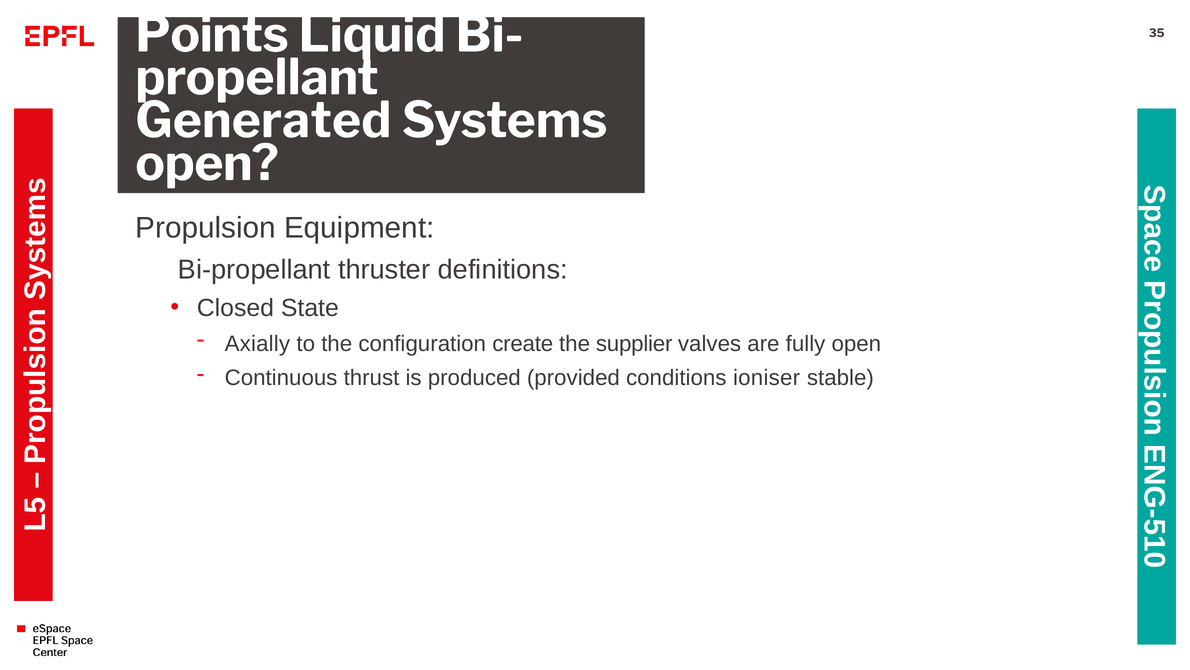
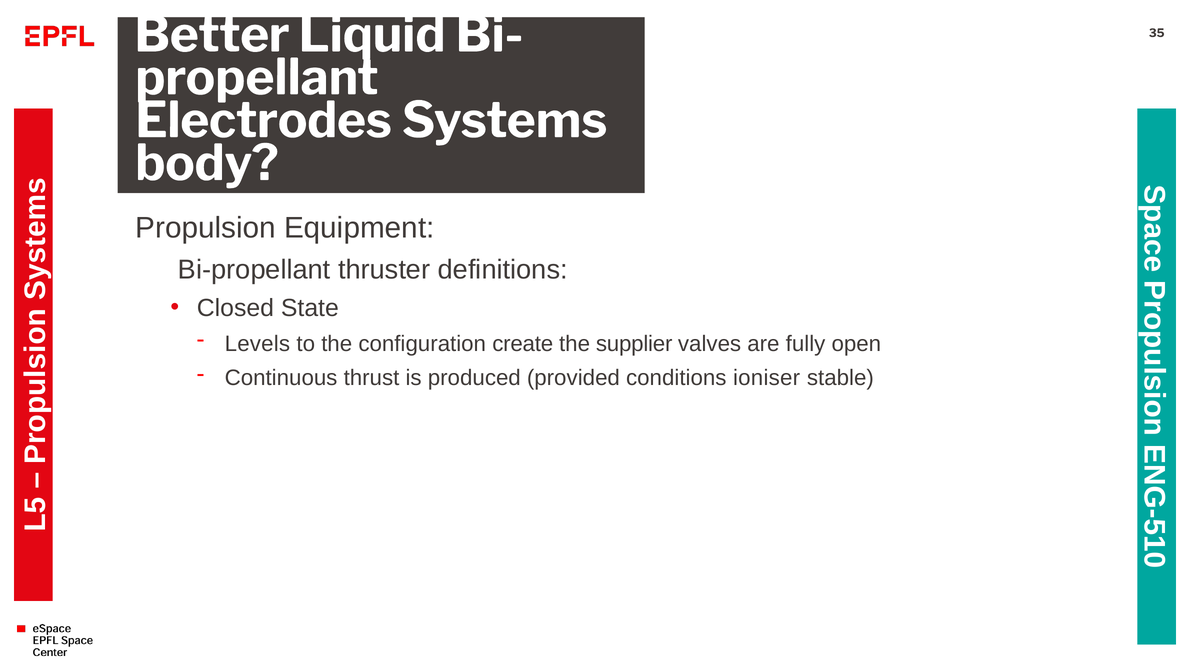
Points: Points -> Better (212, 35)
Generated: Generated -> Electrodes (264, 121)
open: open -> body (207, 164)
Axially: Axially -> Levels (257, 343)
